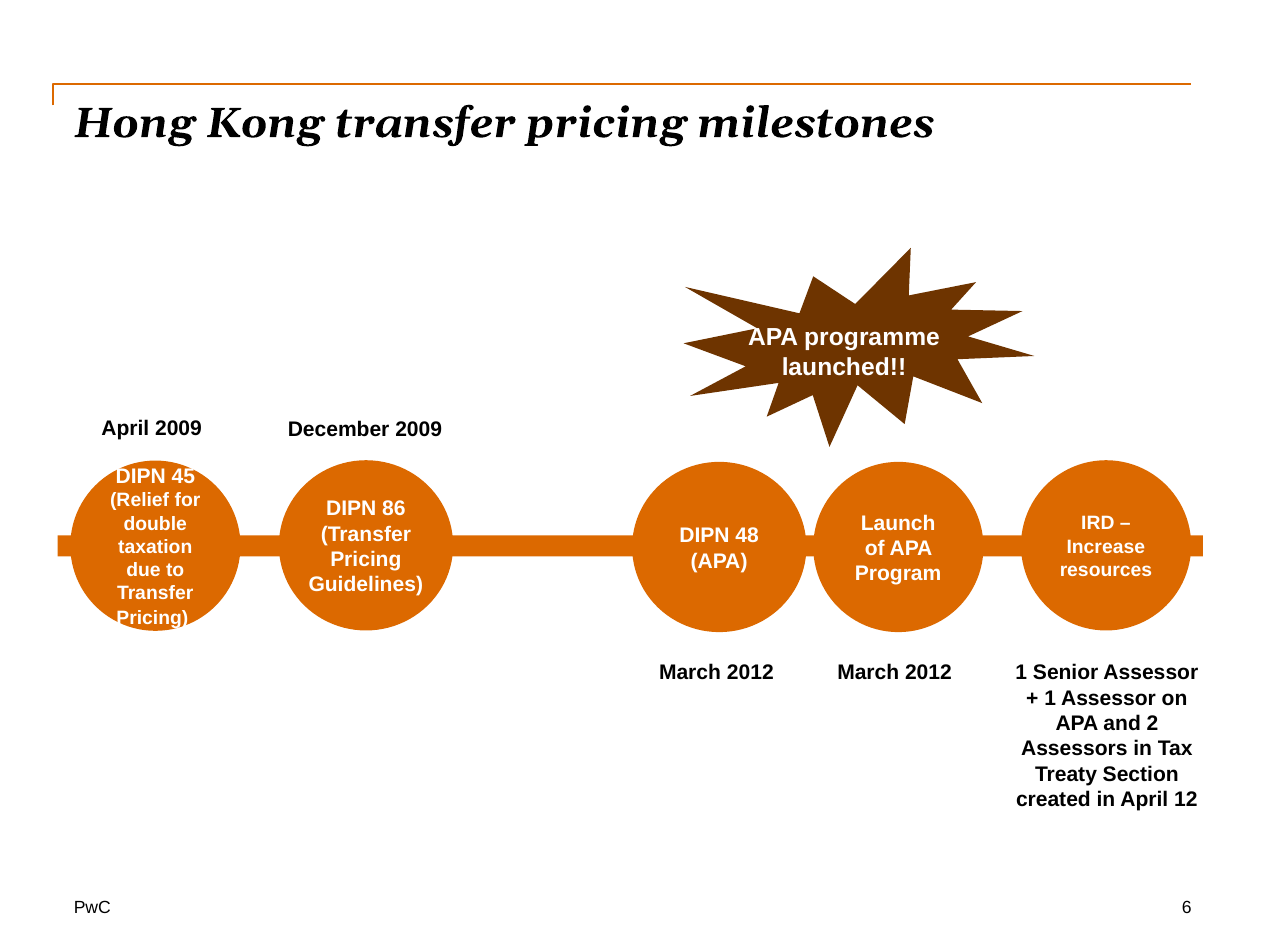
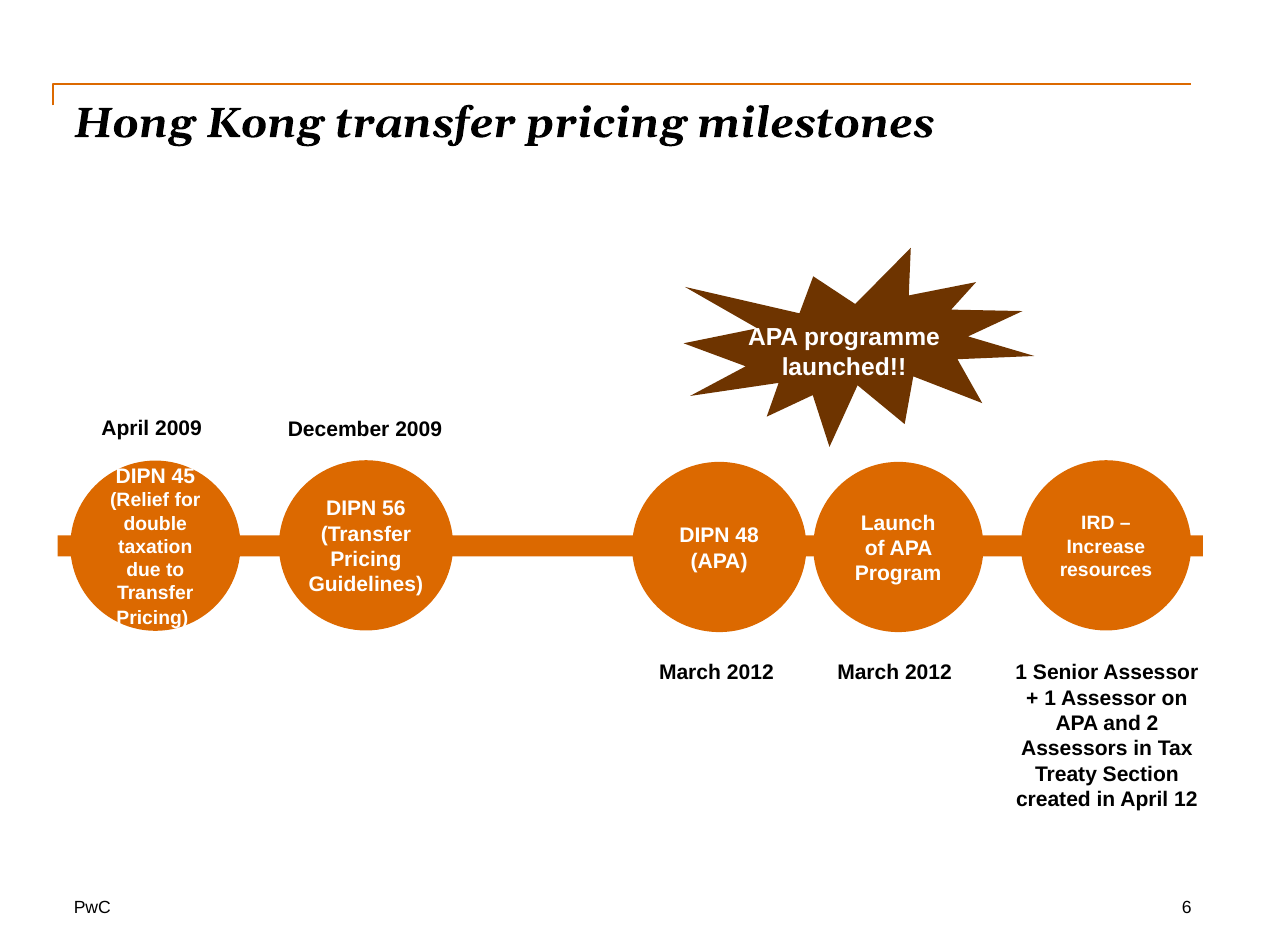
86: 86 -> 56 (394, 509)
